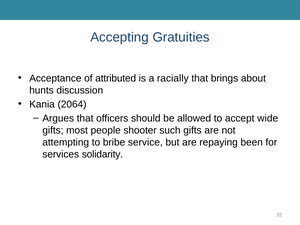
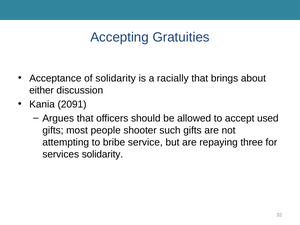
of attributed: attributed -> solidarity (116, 78)
hunts: hunts -> either (42, 90)
2064: 2064 -> 2091 (72, 104)
wide: wide -> used (268, 118)
been: been -> three (252, 142)
